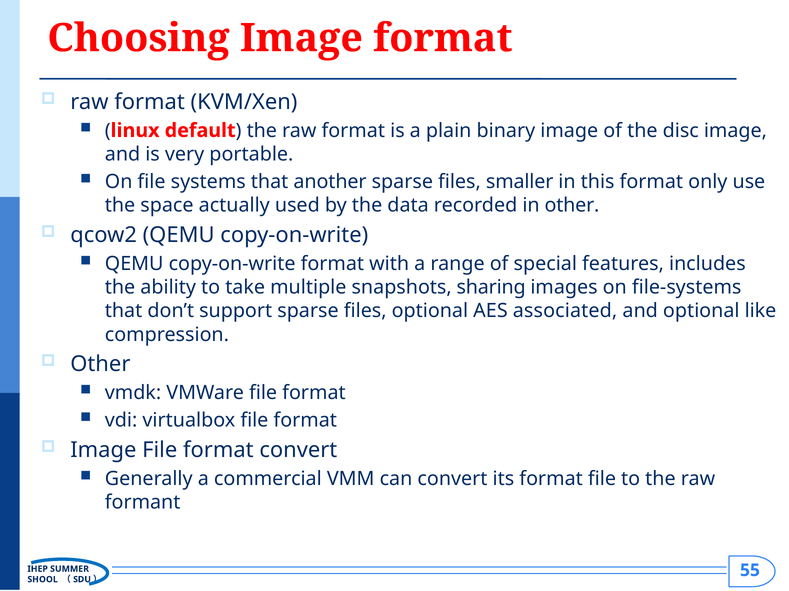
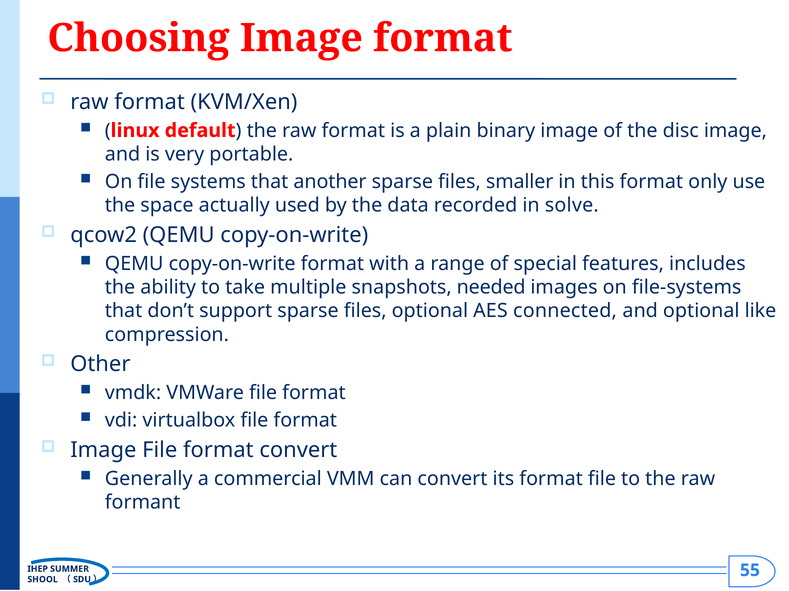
in other: other -> solve (572, 206)
sharing: sharing -> needed (491, 288)
associated: associated -> connected (565, 311)
